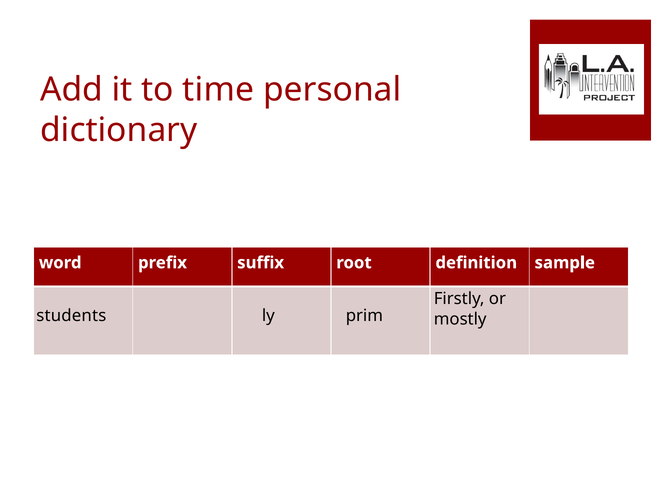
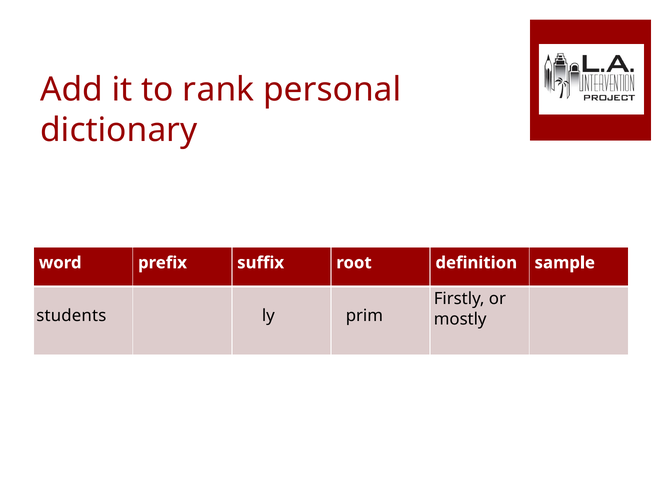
time: time -> rank (218, 90)
